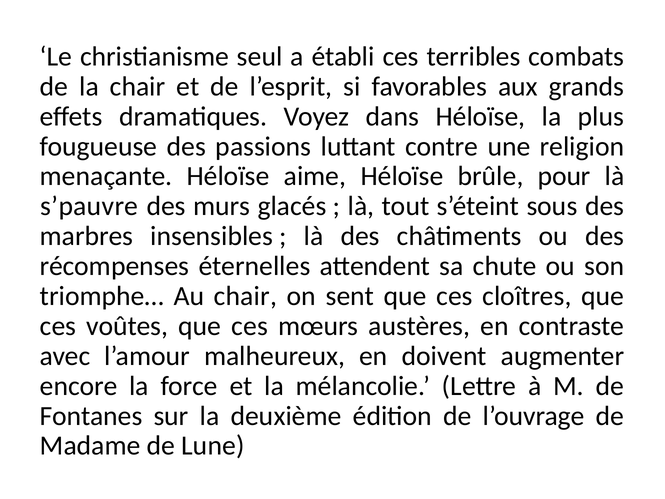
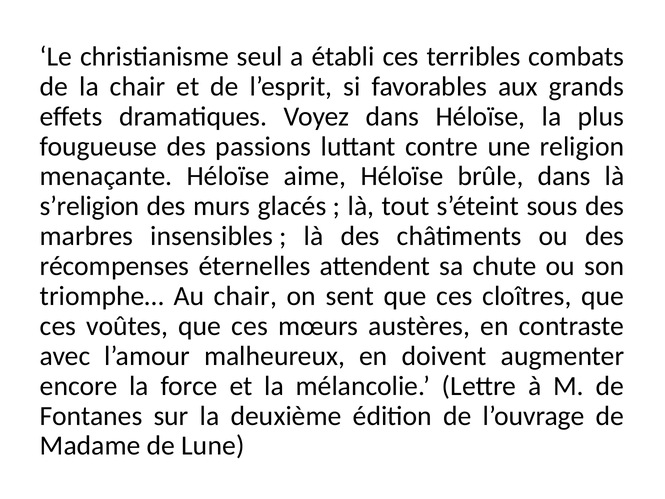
brûle pour: pour -> dans (564, 176)
s’pauvre: s’pauvre -> s’religion (90, 206)
